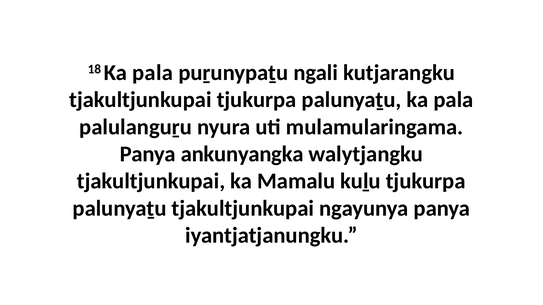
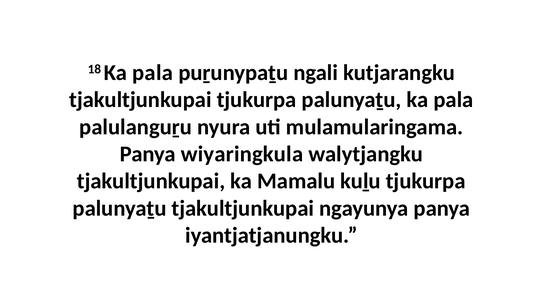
ankunyangka: ankunyangka -> wiyaringkula (242, 154)
